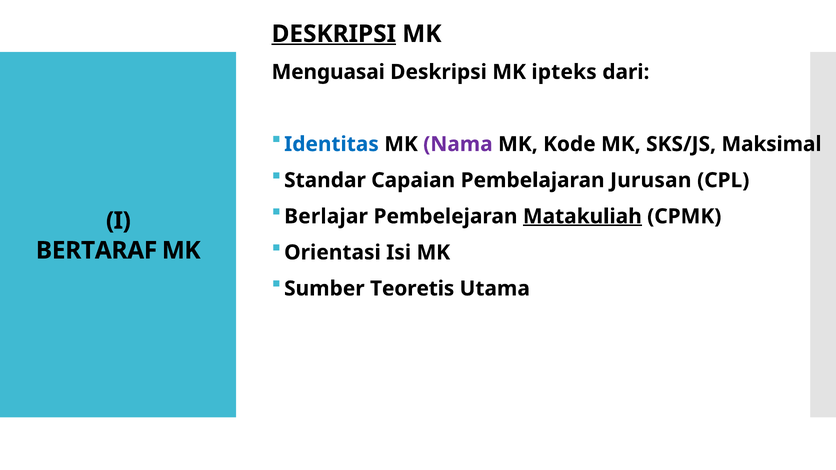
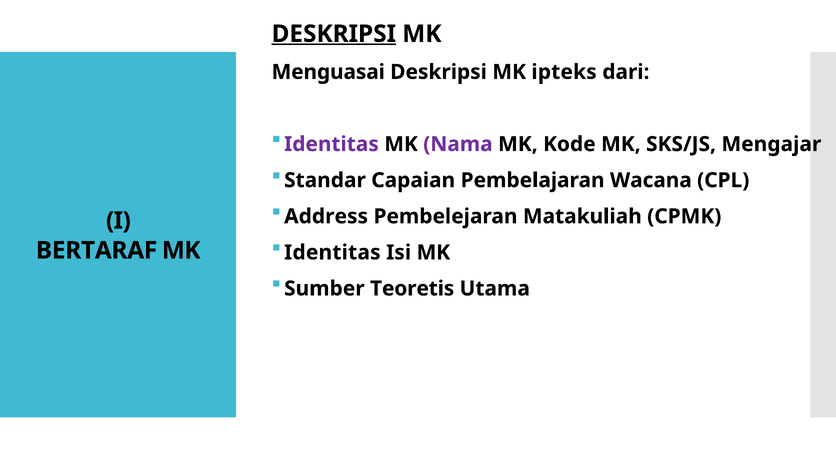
Identitas colour: blue -> purple (331, 144)
Maksimal: Maksimal -> Mengajar (771, 144)
Jurusan: Jurusan -> Wacana (651, 180)
Berlajar: Berlajar -> Address (326, 216)
Matakuliah underline: present -> none (582, 216)
Orientasi: Orientasi -> Identitas (332, 253)
